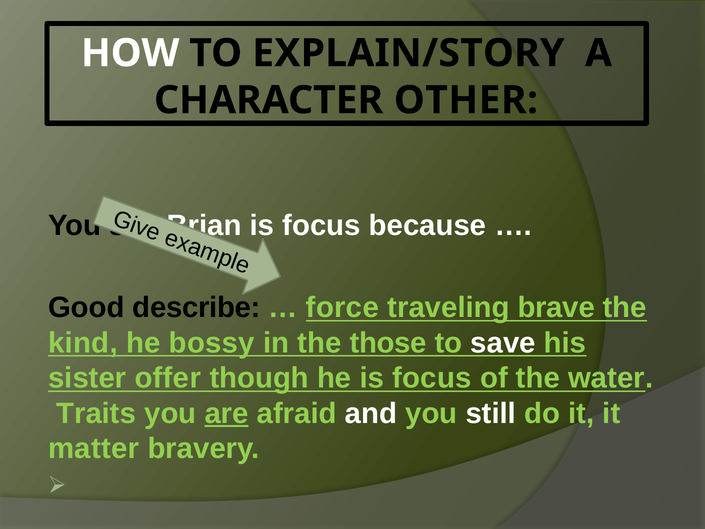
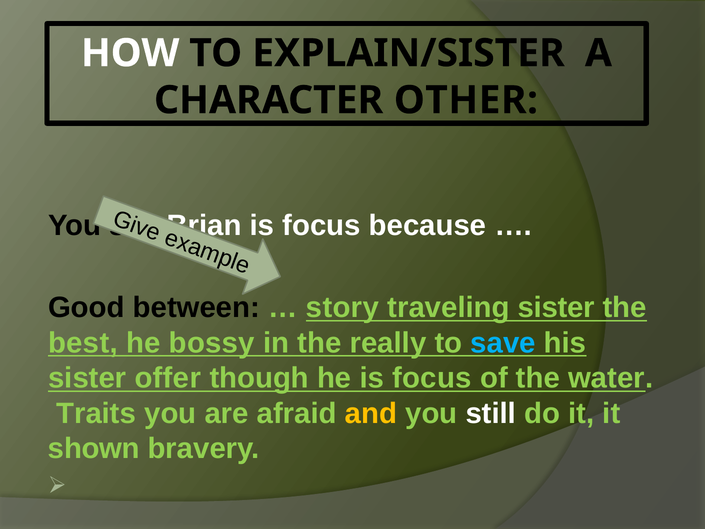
EXPLAIN/STORY: EXPLAIN/STORY -> EXPLAIN/SISTER (408, 53)
describe: describe -> between (196, 308)
force: force -> story (342, 308)
traveling brave: brave -> sister (556, 308)
kind: kind -> best (83, 343)
those: those -> really (388, 343)
save colour: white -> light blue (503, 343)
are underline: present -> none (227, 413)
and colour: white -> yellow (371, 413)
matter: matter -> shown (94, 449)
